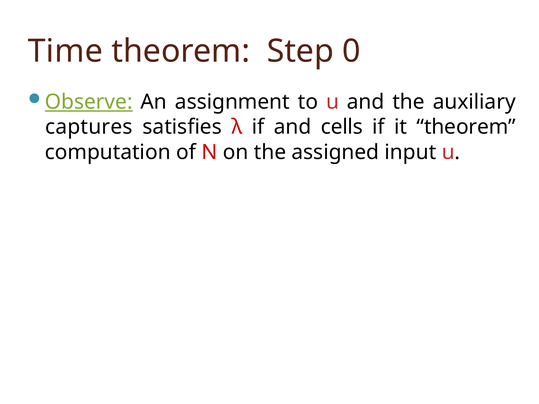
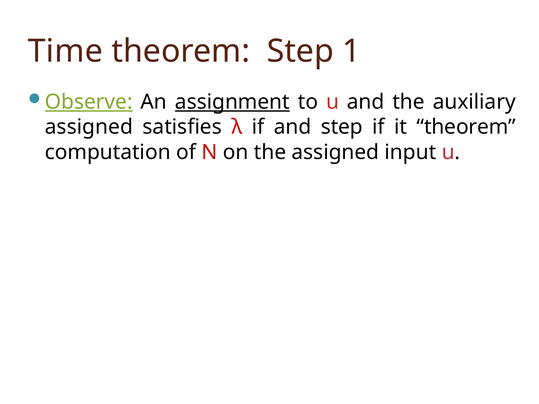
0: 0 -> 1 (351, 51)
assignment underline: none -> present (232, 102)
captures: captures -> assigned (89, 127)
and cells: cells -> step (342, 127)
